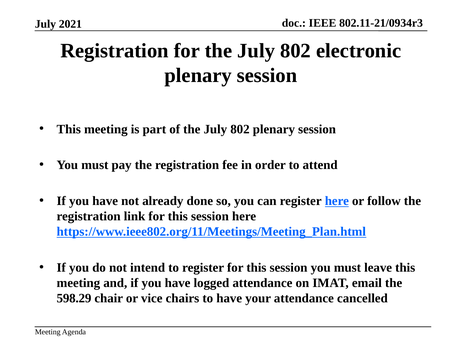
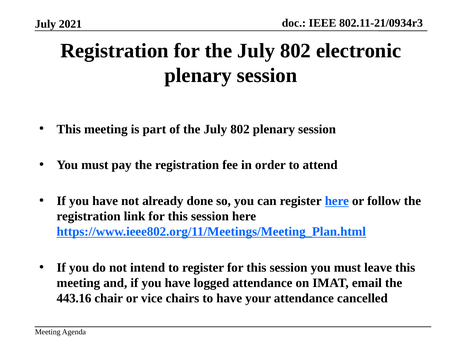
598.29: 598.29 -> 443.16 (74, 299)
